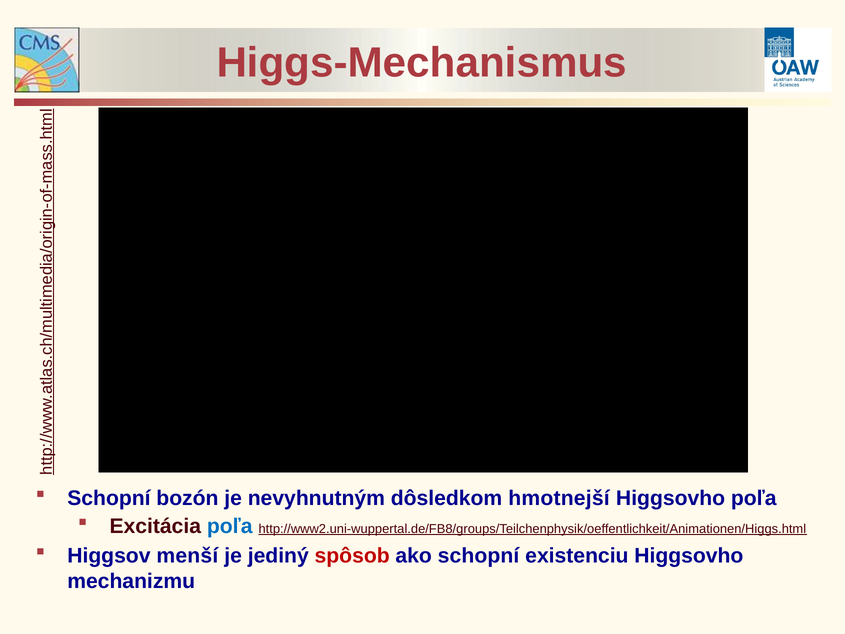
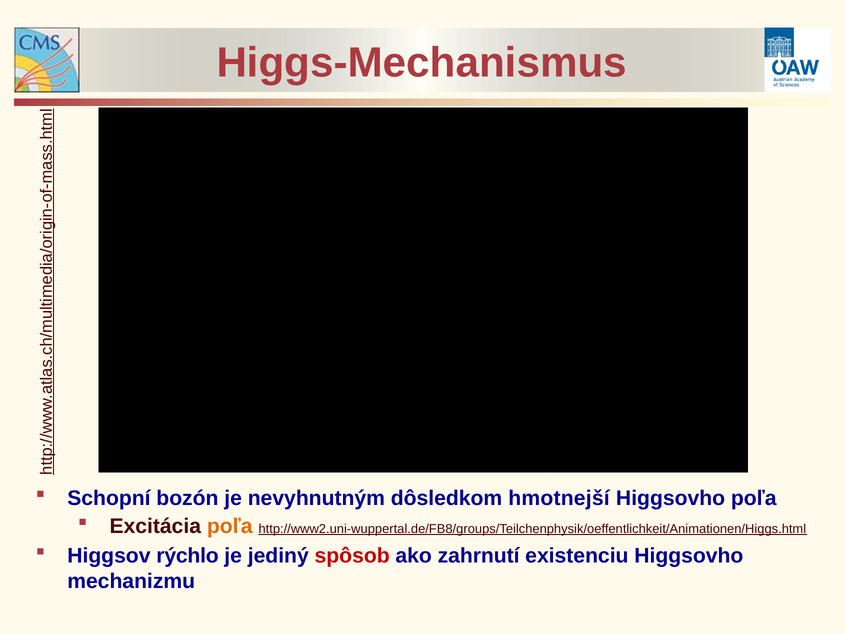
poľa colour: blue -> orange (230, 526)
menší: menší -> rýchlo (188, 556)
ako schopní: schopní -> zahrnutí (479, 556)
